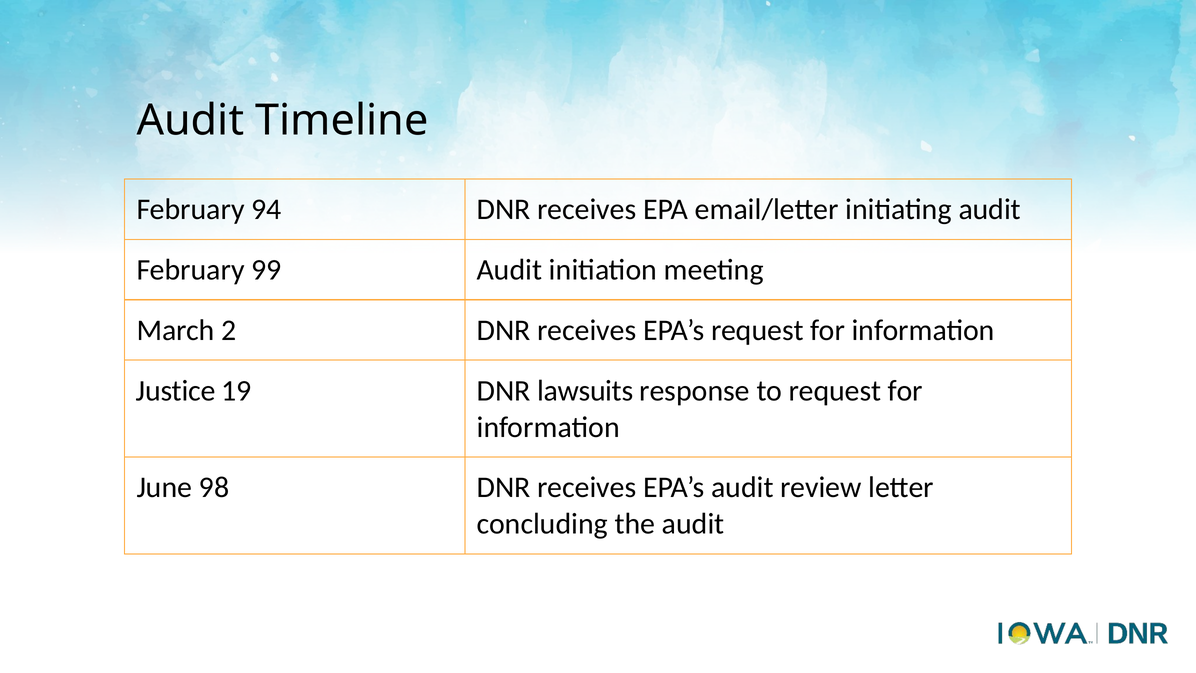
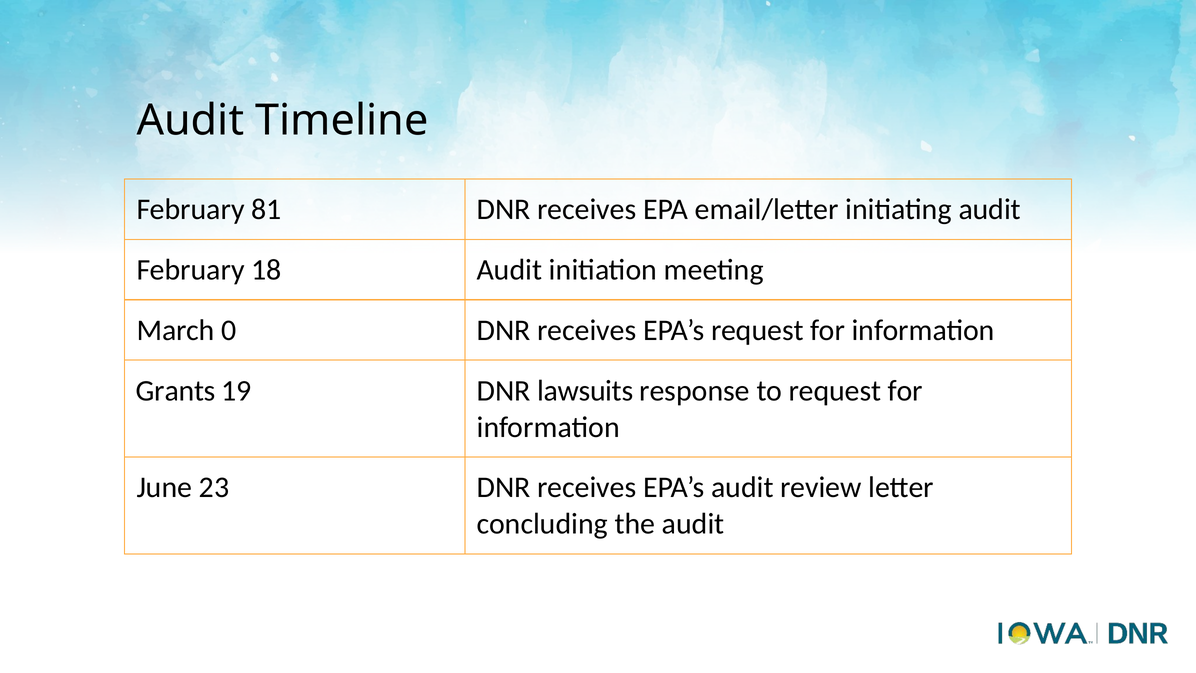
94: 94 -> 81 (266, 209)
99: 99 -> 18 (266, 270)
2: 2 -> 0 (229, 330)
Justice: Justice -> Grants (176, 391)
98: 98 -> 23 (214, 487)
